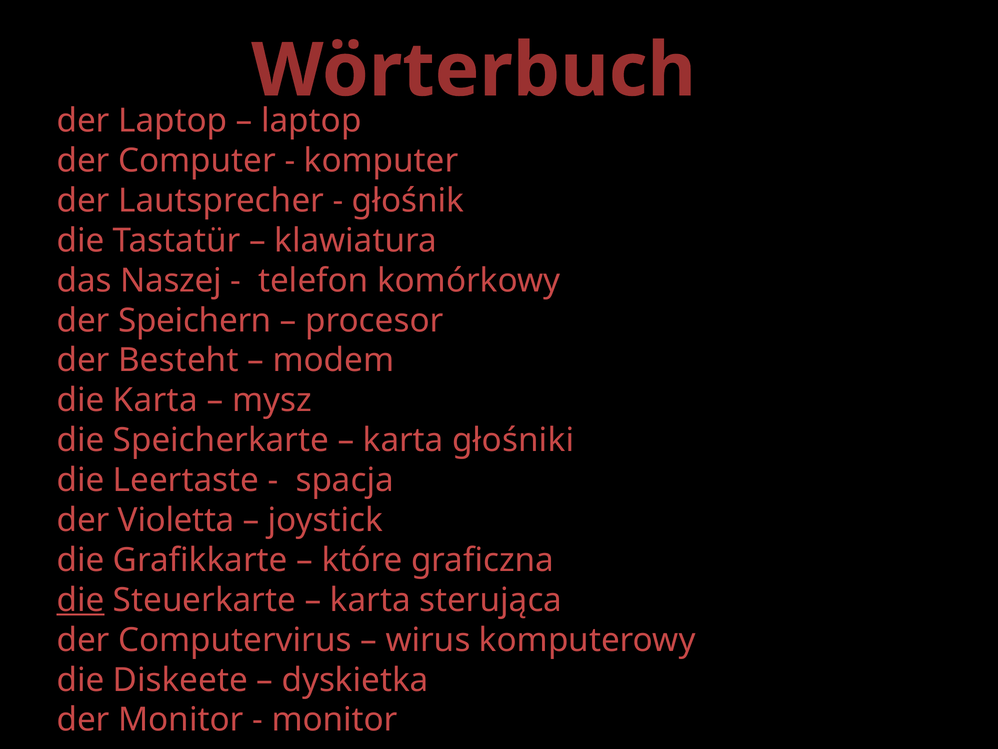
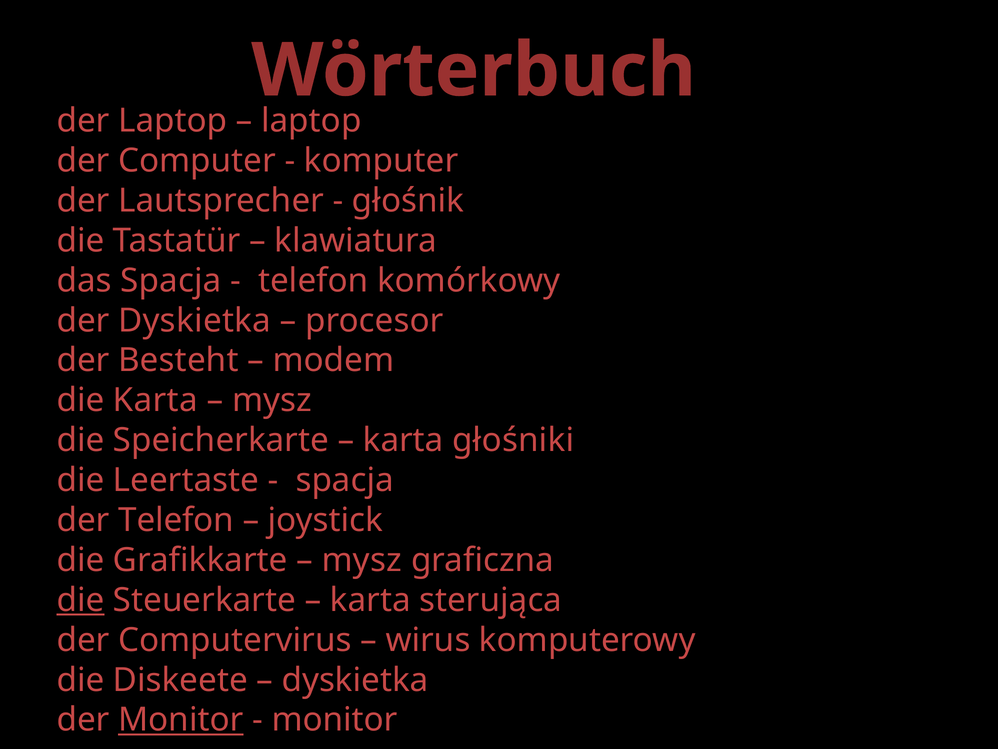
das Naszej: Naszej -> Spacja (171, 280)
der Speichern: Speichern -> Dyskietka (195, 320)
der Violetta: Violetta -> Telefon (176, 520)
które: które -> mysz (362, 560)
Monitor underline: none -> present (181, 720)
